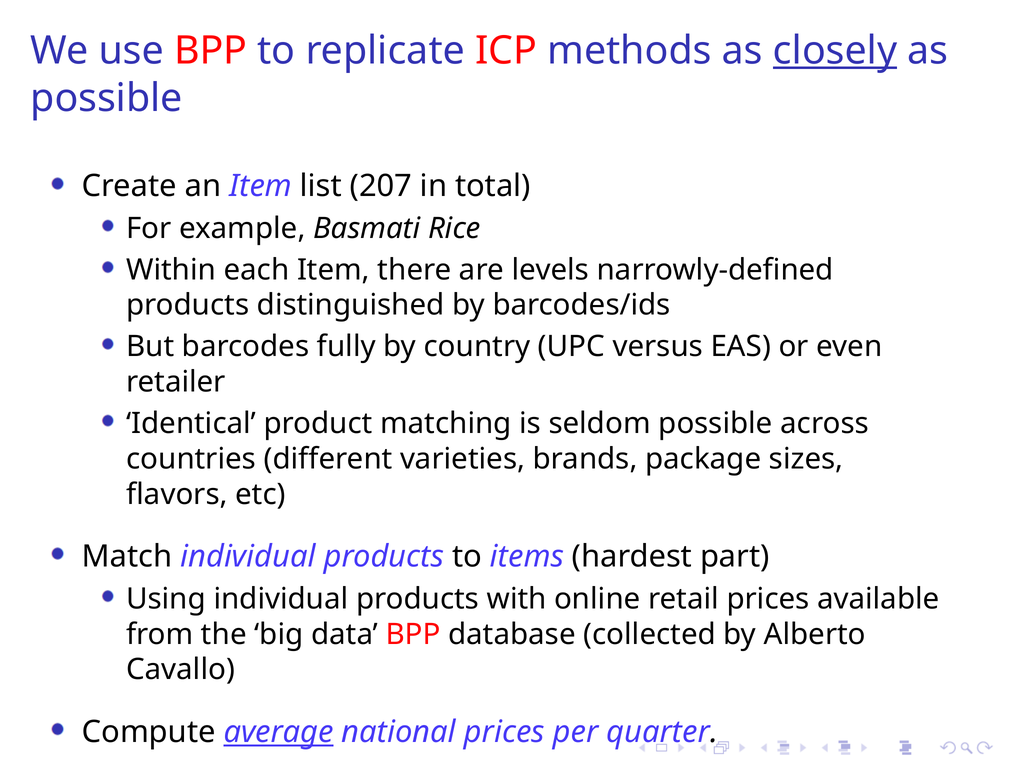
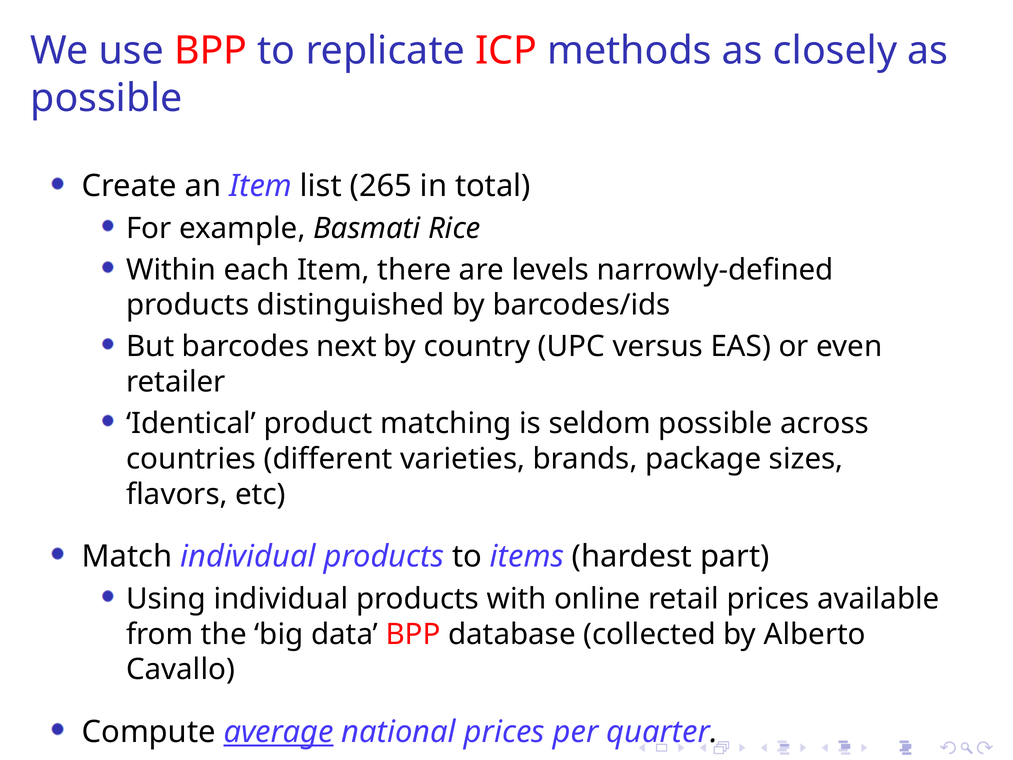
closely underline: present -> none (835, 51)
207: 207 -> 265 (381, 186)
fully: fully -> next (347, 346)
